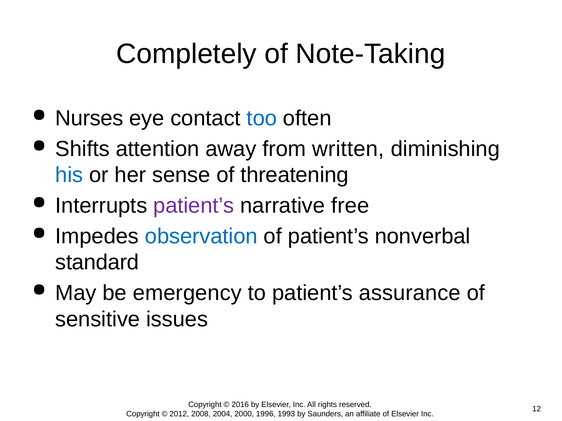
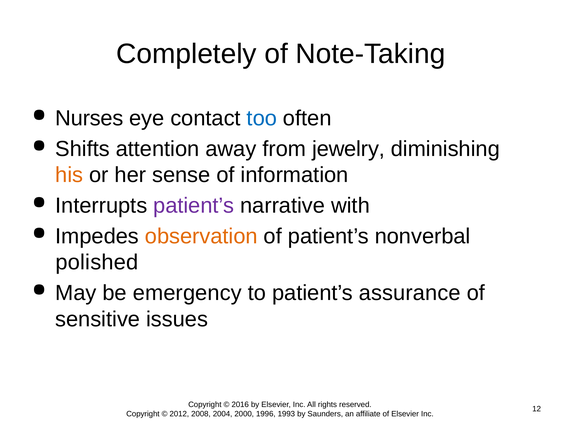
written: written -> jewelry (348, 149)
his colour: blue -> orange (69, 175)
threatening: threatening -> information (295, 175)
free: free -> with (350, 206)
observation colour: blue -> orange (201, 236)
standard: standard -> polished (97, 263)
